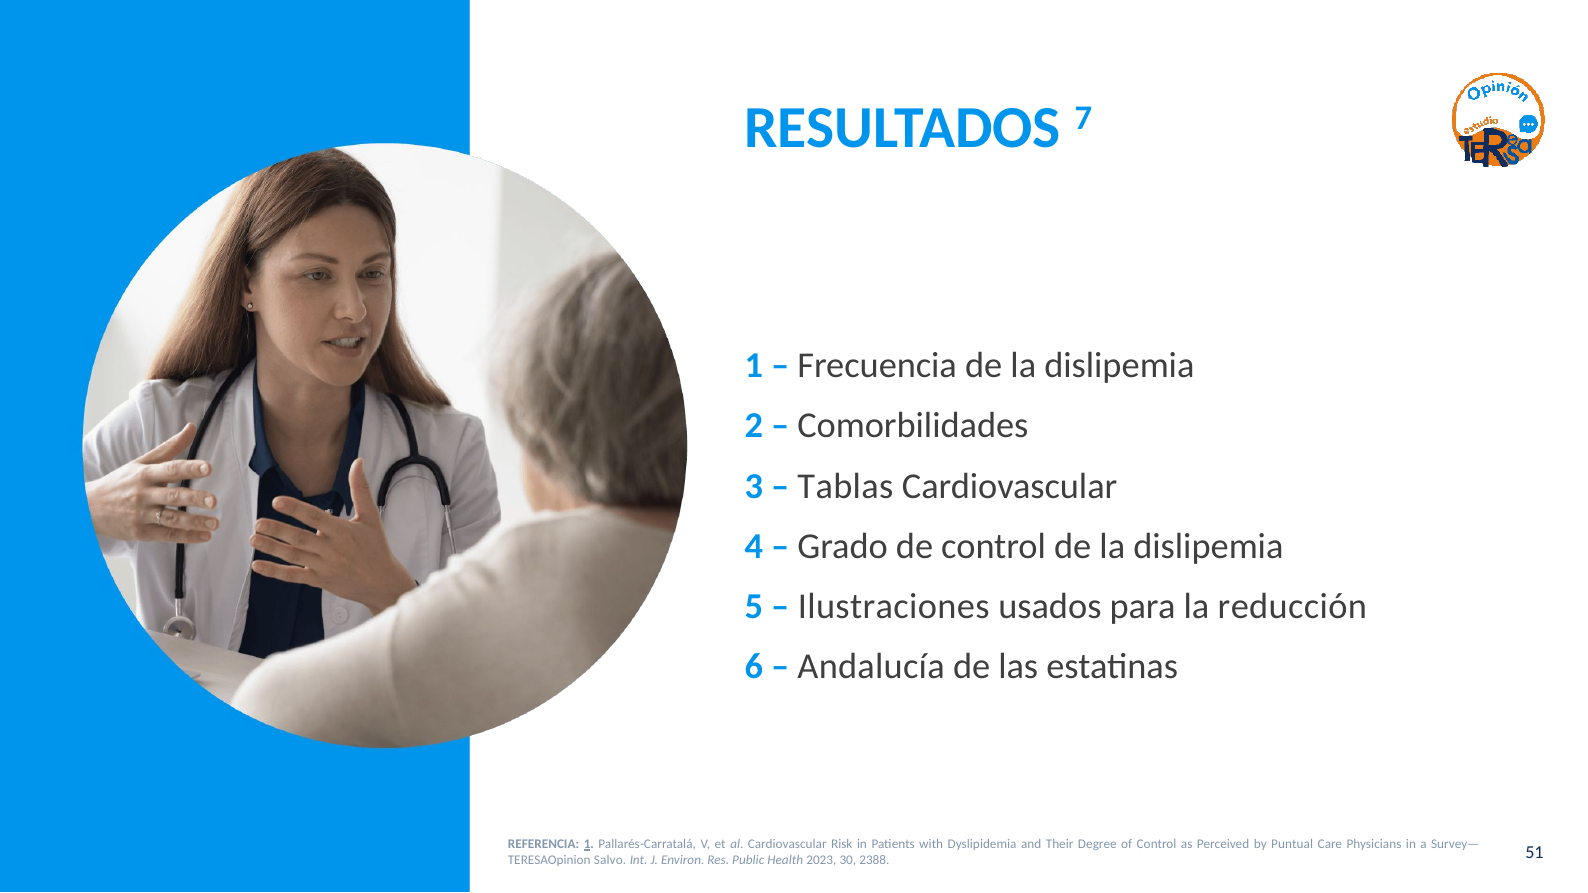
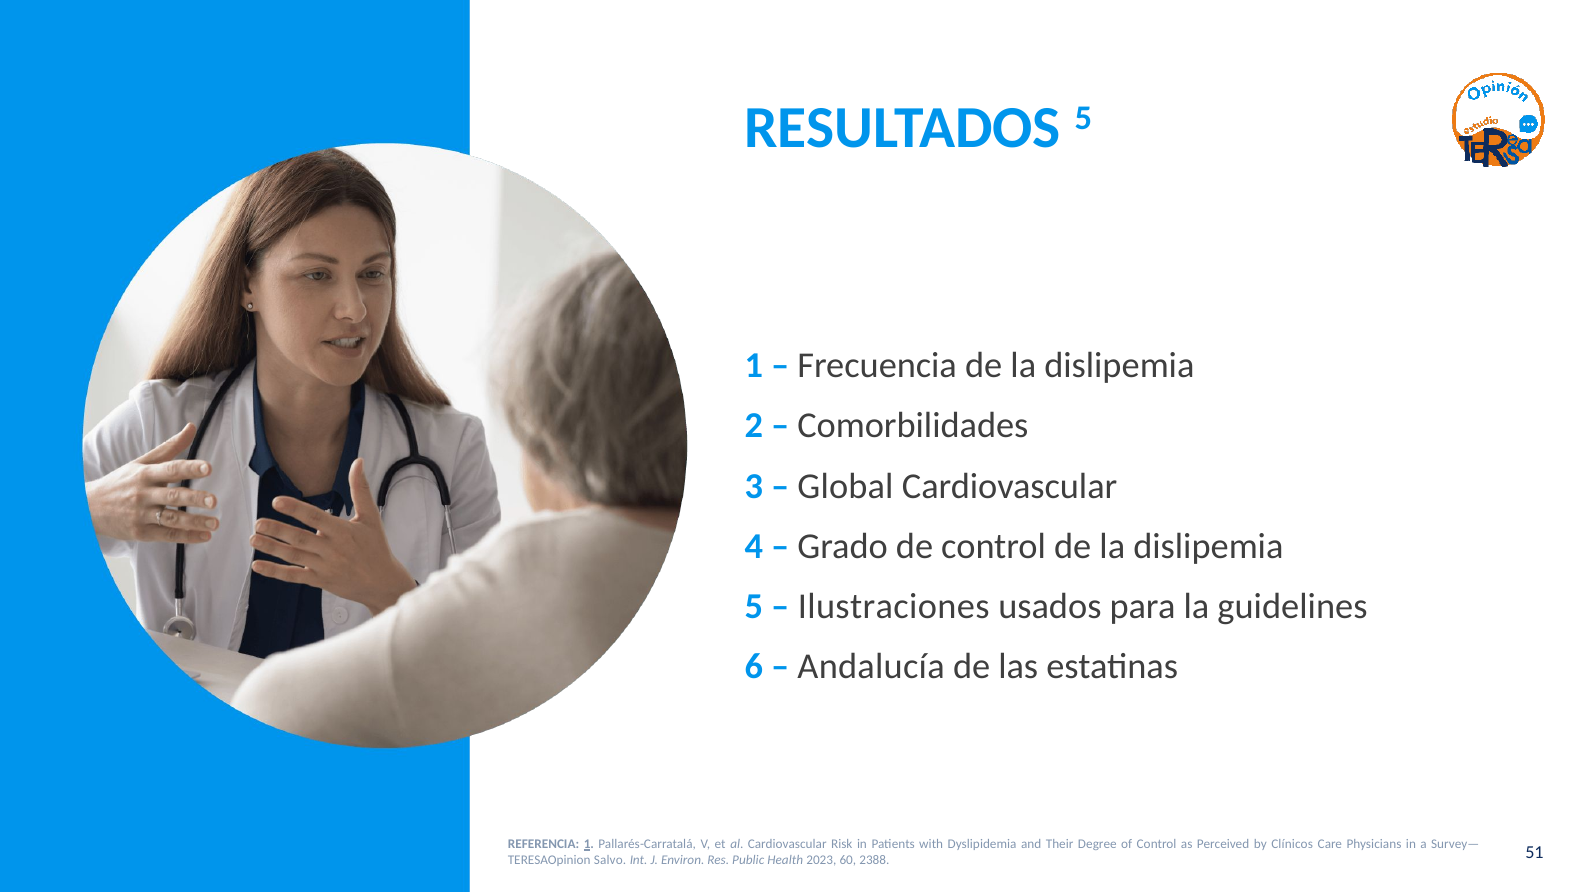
RESULTADOS 7: 7 -> 5 (1083, 118)
Tablas: Tablas -> Global (846, 486)
reducción: reducción -> guidelines (1293, 607)
Puntual: Puntual -> Clínicos (1292, 844)
30: 30 -> 60 (848, 860)
